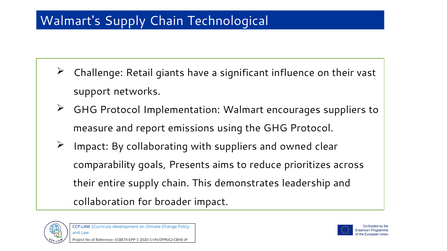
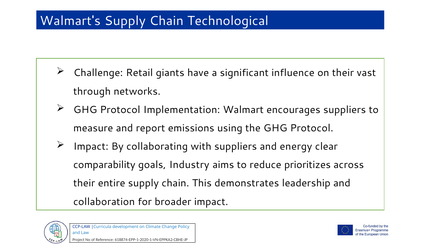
support: support -> through (92, 91)
owned: owned -> energy (296, 147)
Presents: Presents -> Industry (189, 165)
